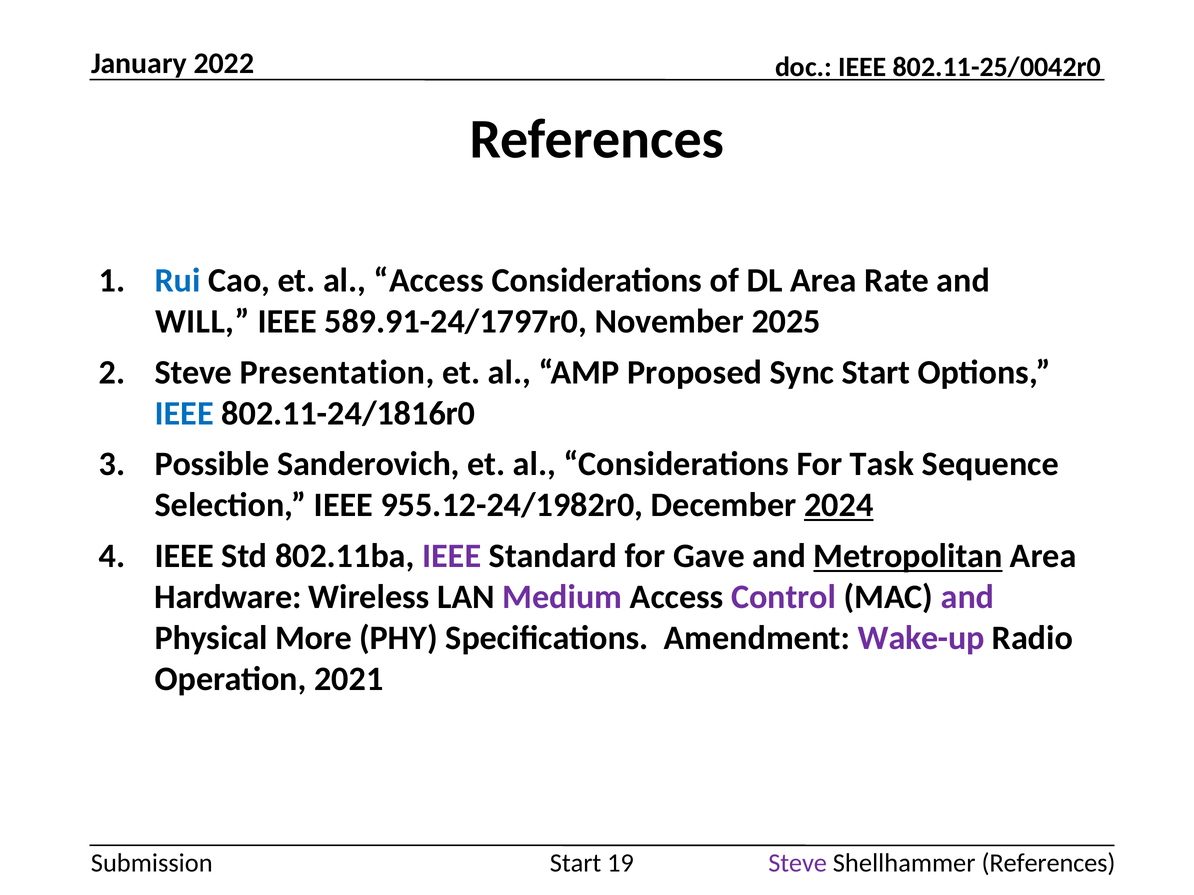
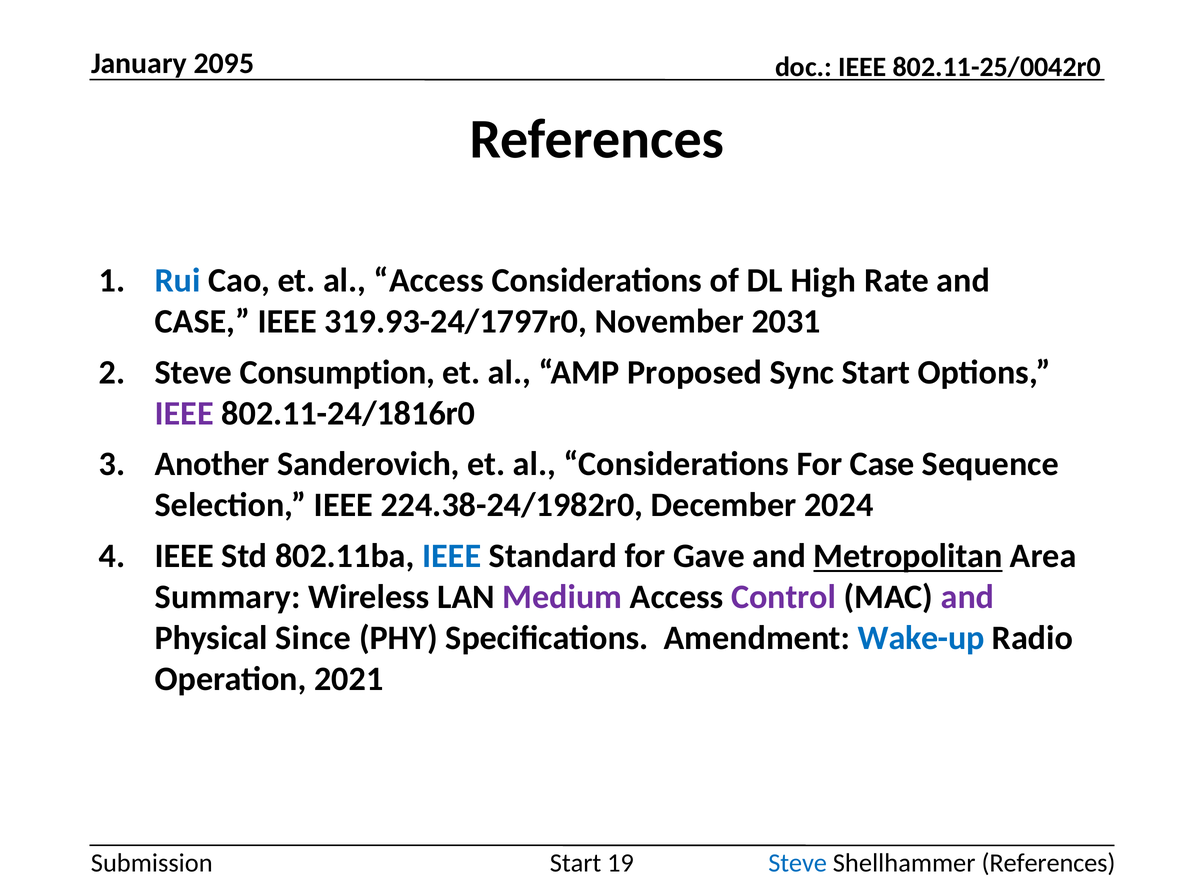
2022: 2022 -> 2095 (224, 63)
DL Area: Area -> High (823, 280)
WILL: WILL -> CASE (202, 321)
589.91-24/1797r0: 589.91-24/1797r0 -> 319.93-24/1797r0 (456, 321)
2025: 2025 -> 2031 (786, 321)
Presentation: Presentation -> Consumption (337, 372)
IEEE colour: blue -> purple (184, 413)
Possible: Possible -> Another (212, 464)
For Task: Task -> Case (882, 464)
955.12-24/1982r0: 955.12-24/1982r0 -> 224.38-24/1982r0 (512, 505)
2024 underline: present -> none (839, 505)
IEEE colour: purple -> blue (452, 556)
Hardware: Hardware -> Summary (228, 598)
More: More -> Since (313, 639)
Wake-up colour: purple -> blue (921, 639)
Steve colour: purple -> blue (798, 863)
